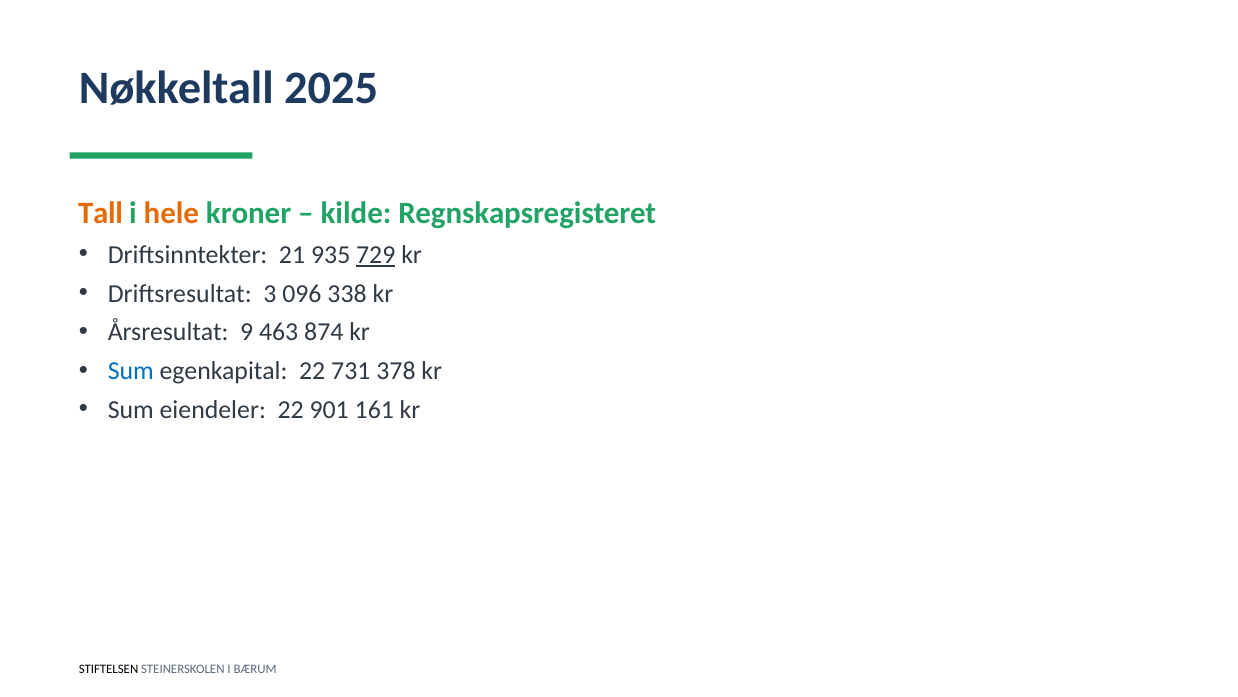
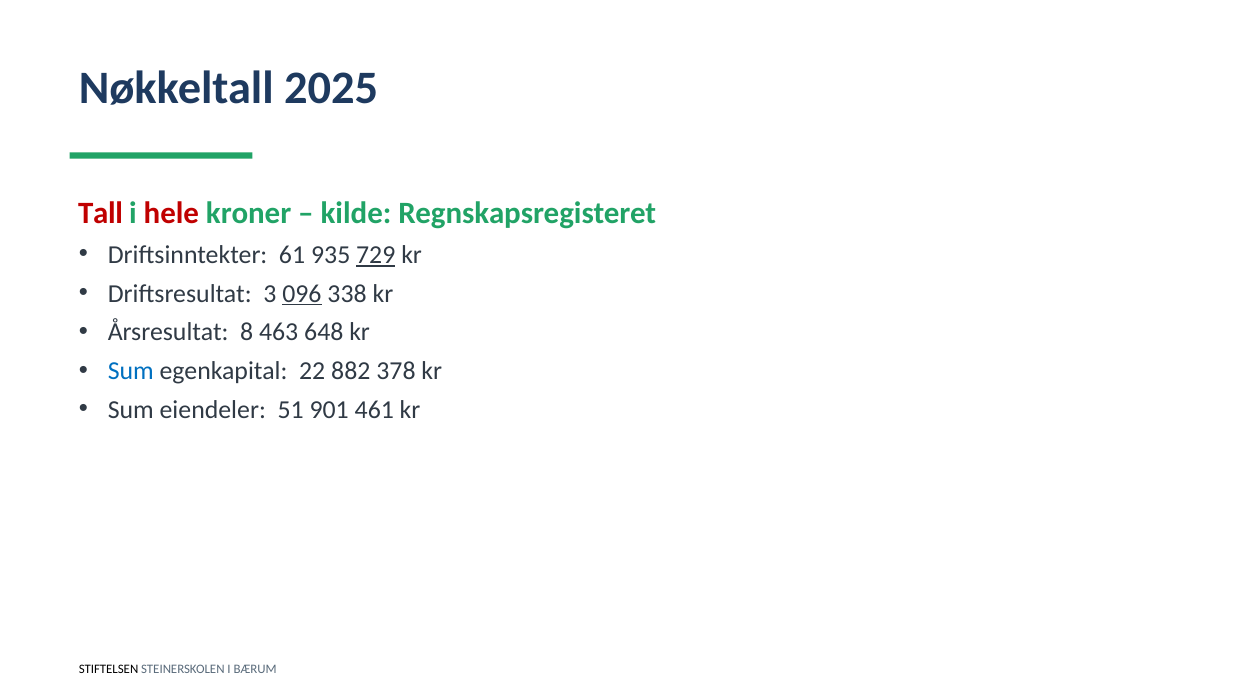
Tall colour: orange -> red (101, 213)
hele colour: orange -> red (171, 213)
21: 21 -> 61 (292, 255)
096 underline: none -> present (302, 293)
9: 9 -> 8 (247, 332)
874: 874 -> 648 (324, 332)
731: 731 -> 882 (351, 371)
eiendeler 22: 22 -> 51 (291, 409)
161: 161 -> 461 (374, 409)
